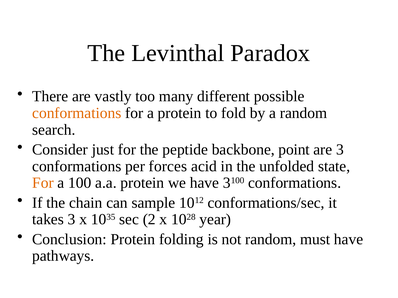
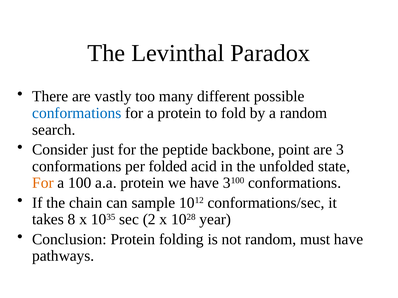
conformations colour: orange -> blue (77, 113)
forces: forces -> folded (168, 166)
takes 3: 3 -> 8 (72, 220)
